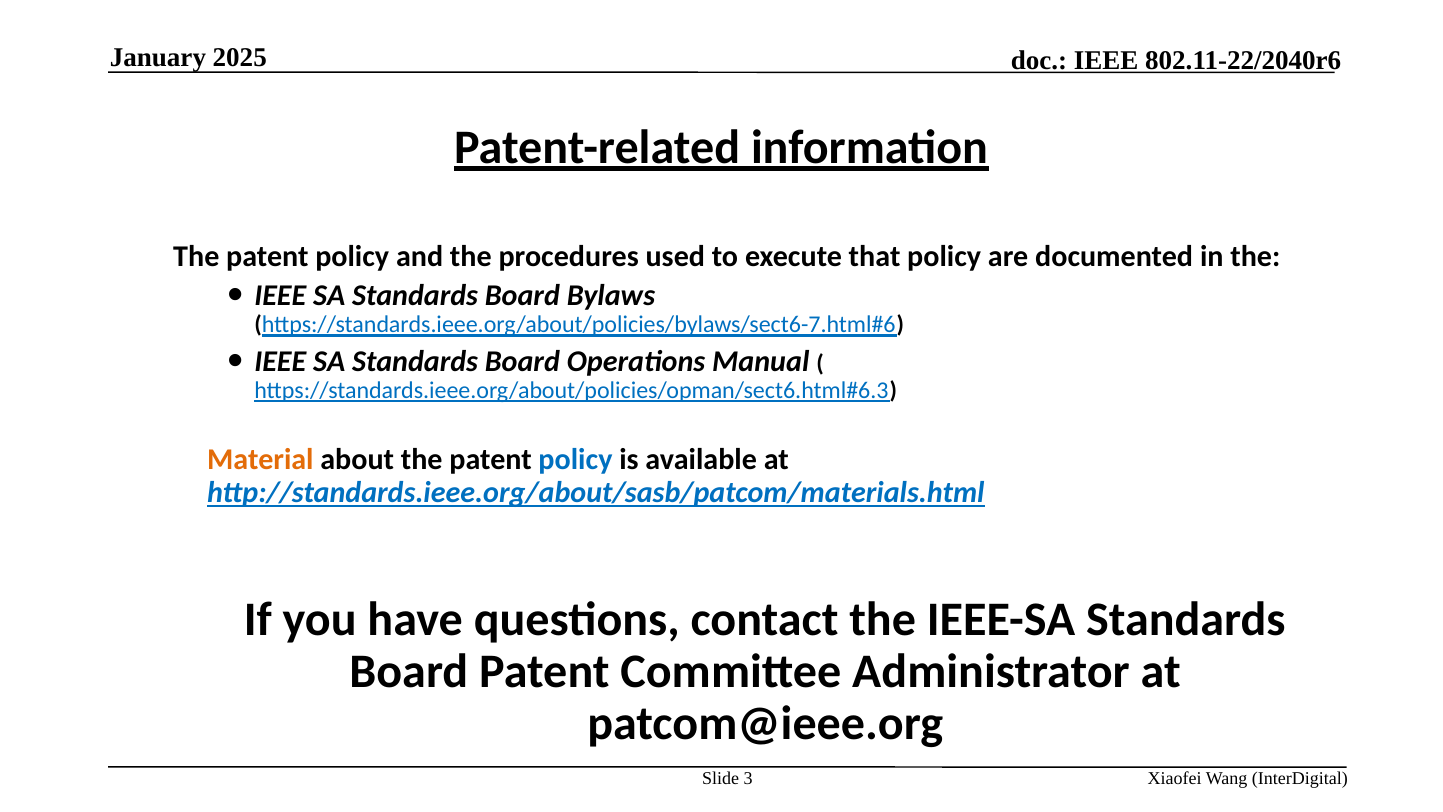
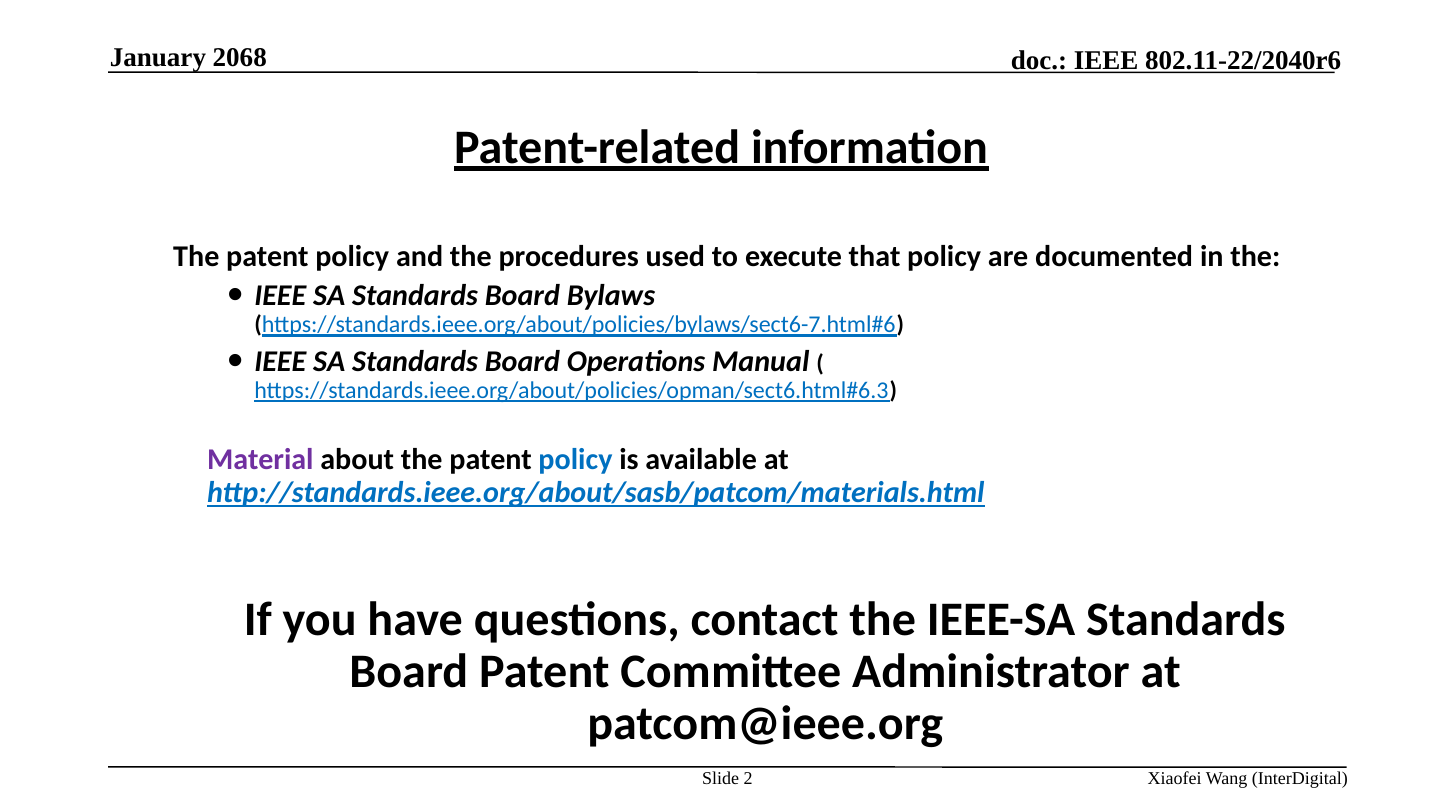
2025: 2025 -> 2068 (240, 57)
Material colour: orange -> purple (260, 460)
3: 3 -> 2 (748, 778)
